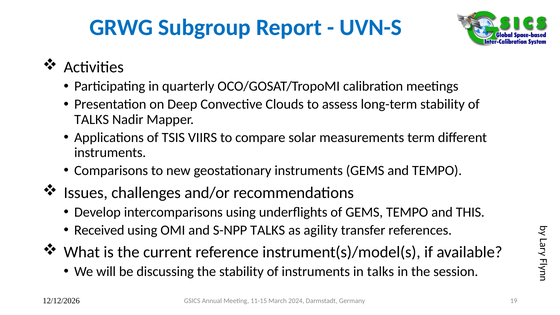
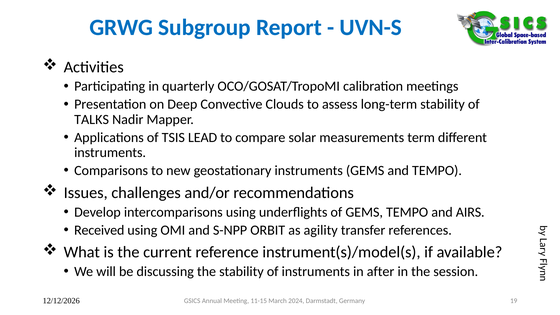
VIIRS: VIIRS -> LEAD (203, 137)
THIS: THIS -> AIRS (470, 212)
S-NPP TALKS: TALKS -> ORBIT (268, 230)
in talks: talks -> after (381, 272)
